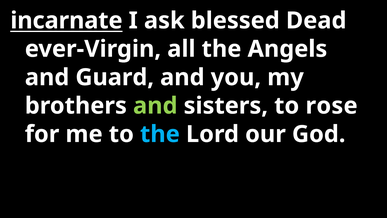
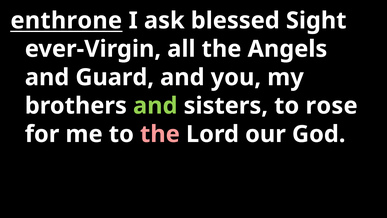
incarnate: incarnate -> enthrone (66, 21)
Dead: Dead -> Sight (316, 21)
the colour: light blue -> pink (160, 134)
